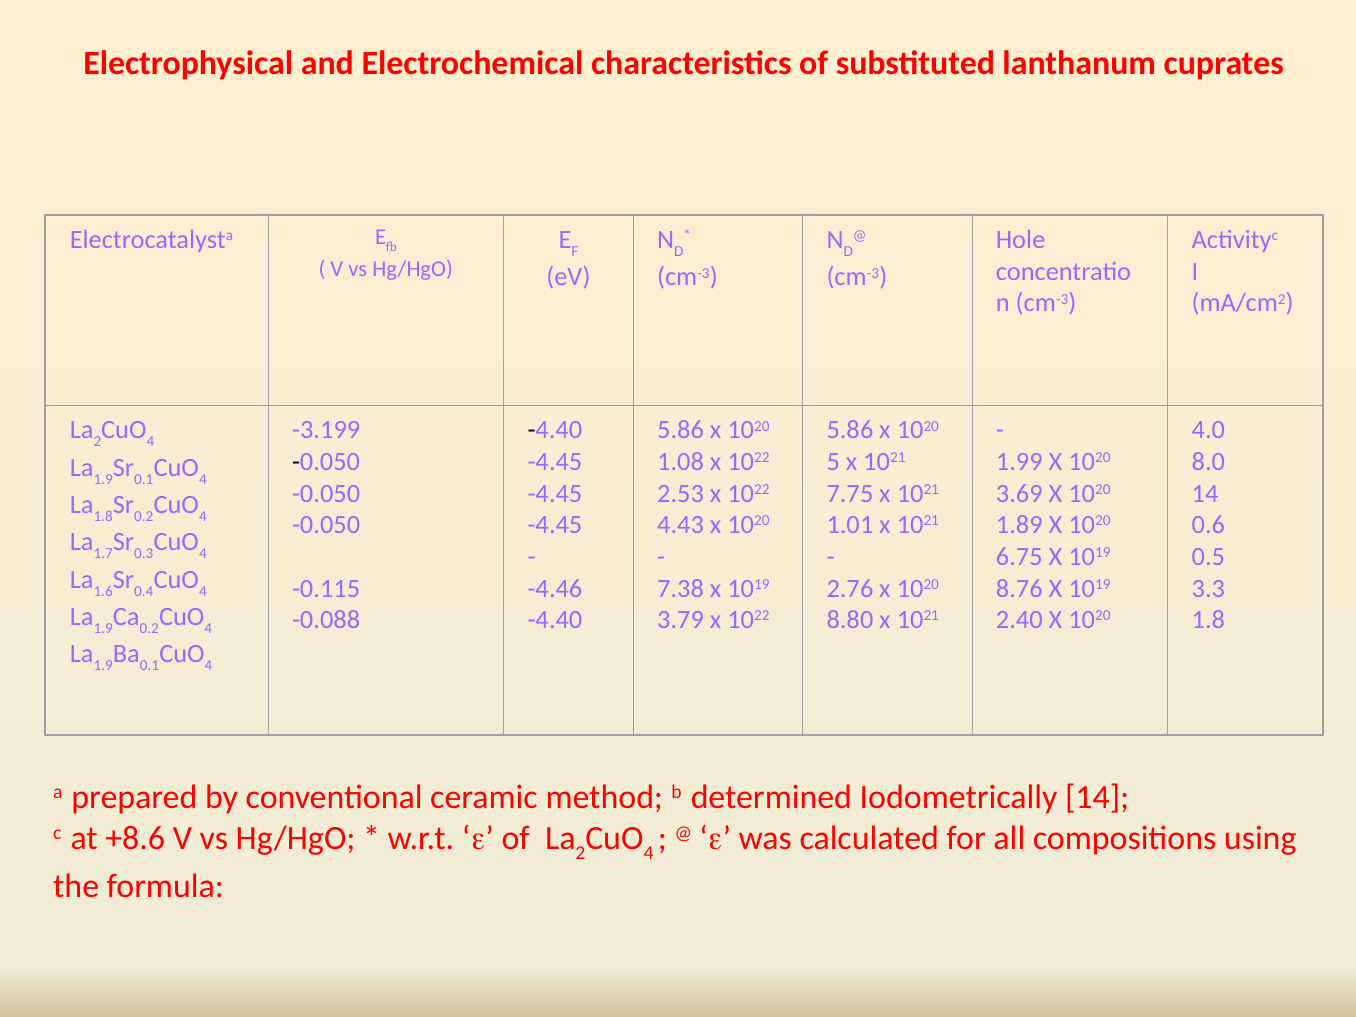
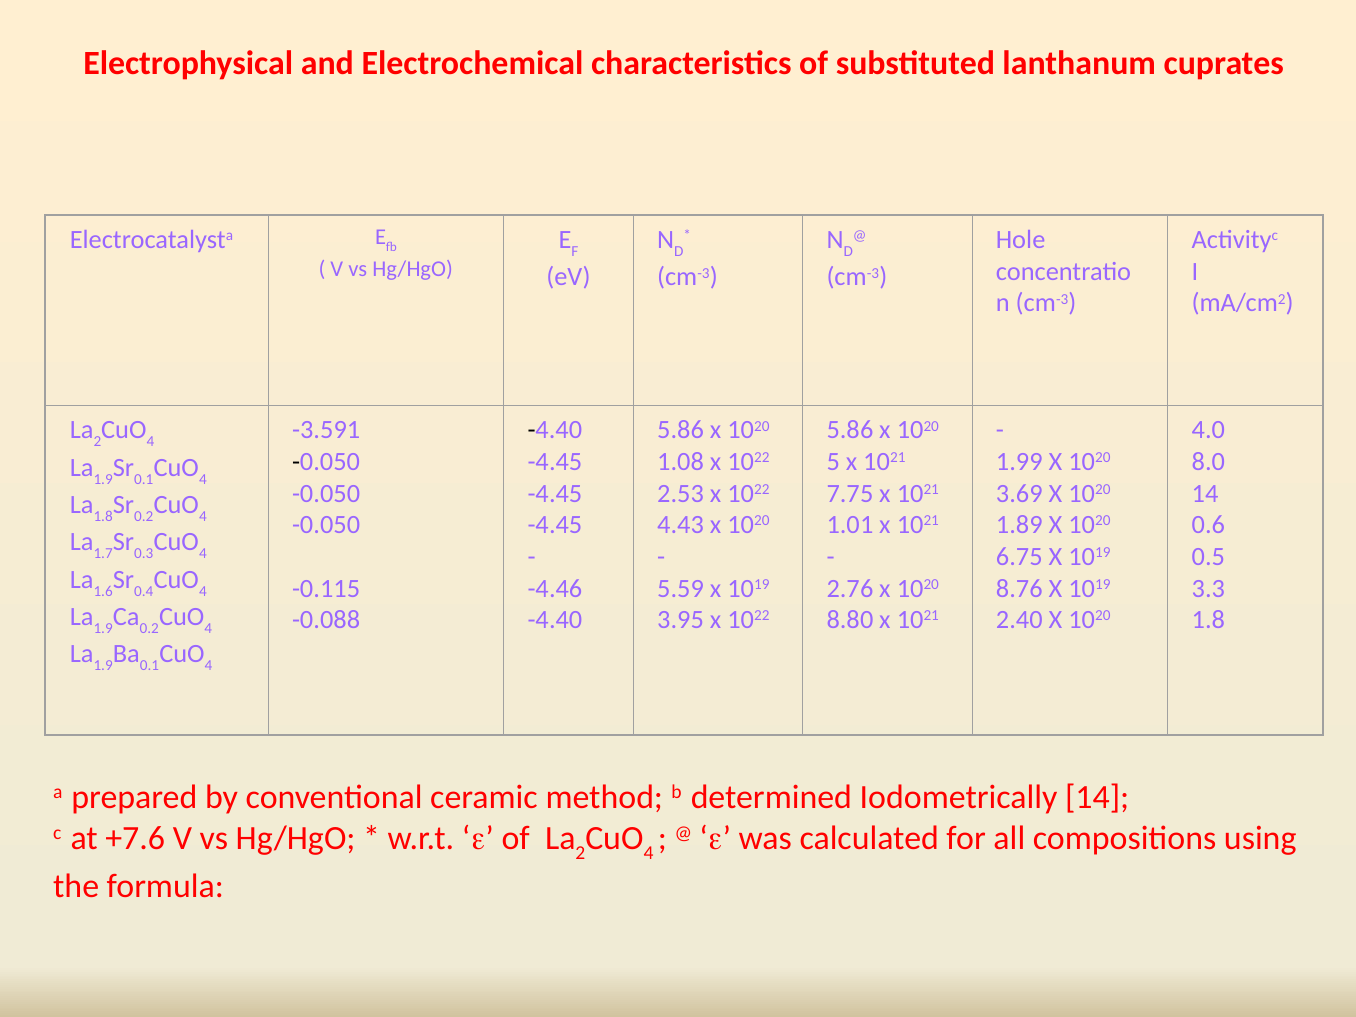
-3.199: -3.199 -> -3.591 (326, 430)
7.38: 7.38 -> 5.59 (681, 589)
3.79: 3.79 -> 3.95 (681, 620)
+8.6: +8.6 -> +7.6 (135, 838)
